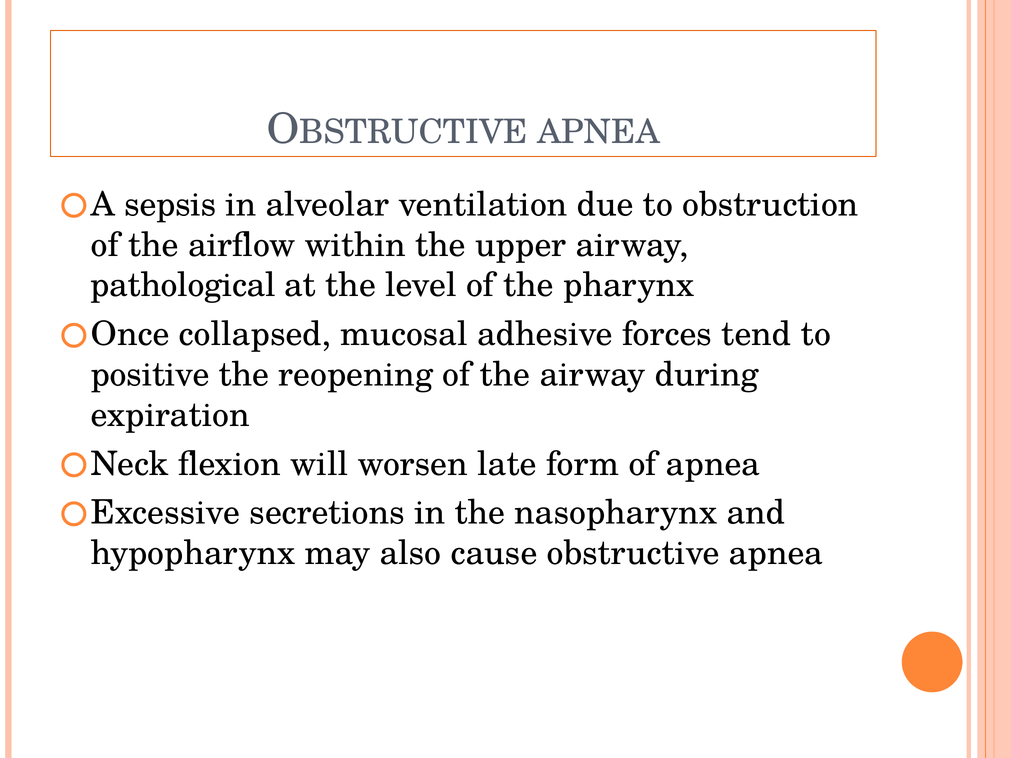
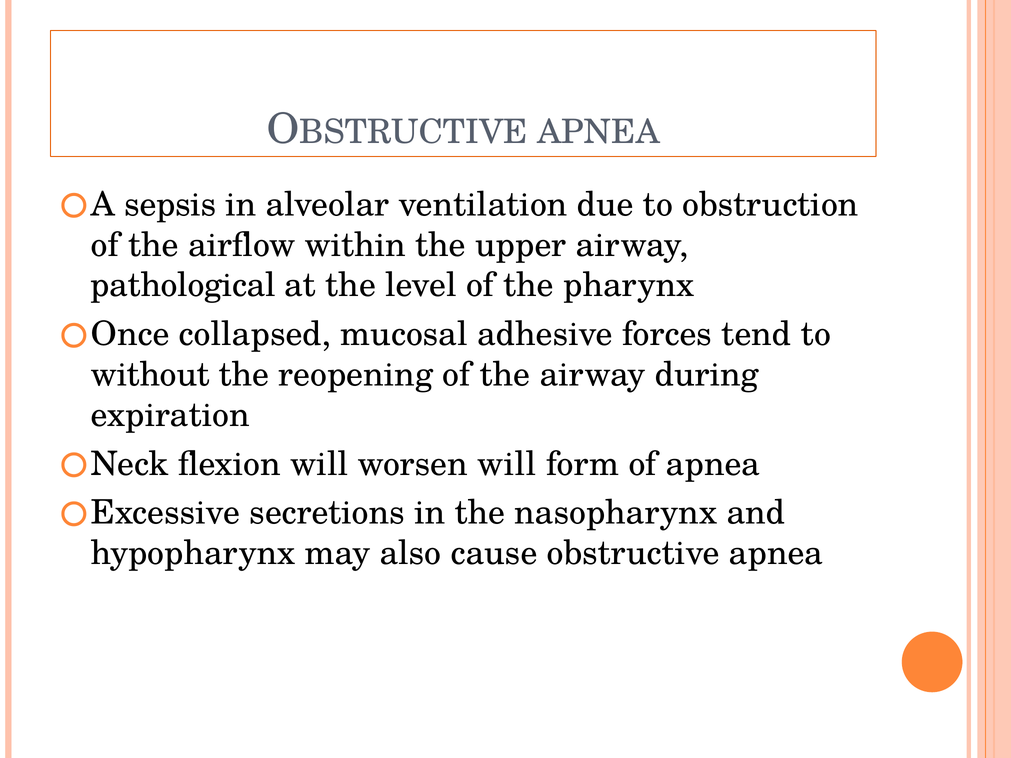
positive: positive -> without (150, 375)
worsen late: late -> will (507, 464)
